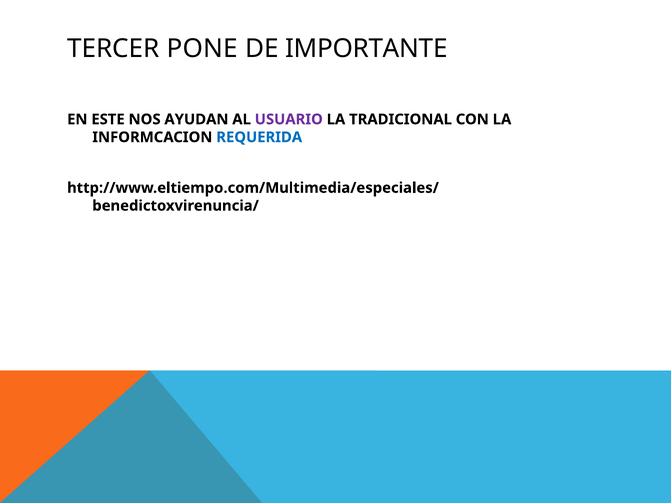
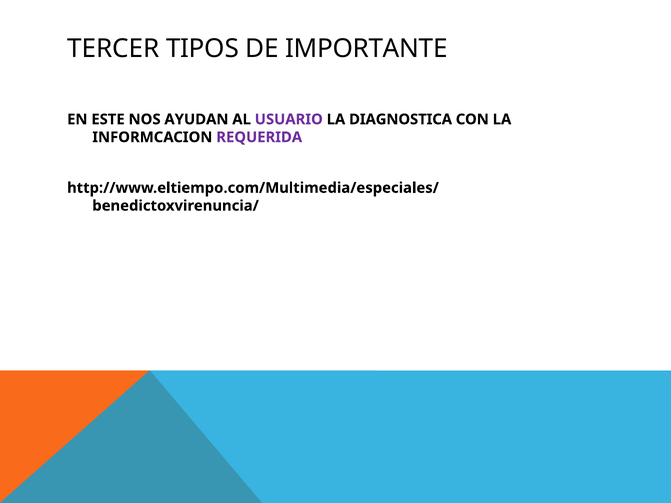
PONE: PONE -> TIPOS (203, 49)
TRADICIONAL: TRADICIONAL -> DIAGNOSTICA (401, 119)
REQUERIDA colour: blue -> purple (259, 137)
